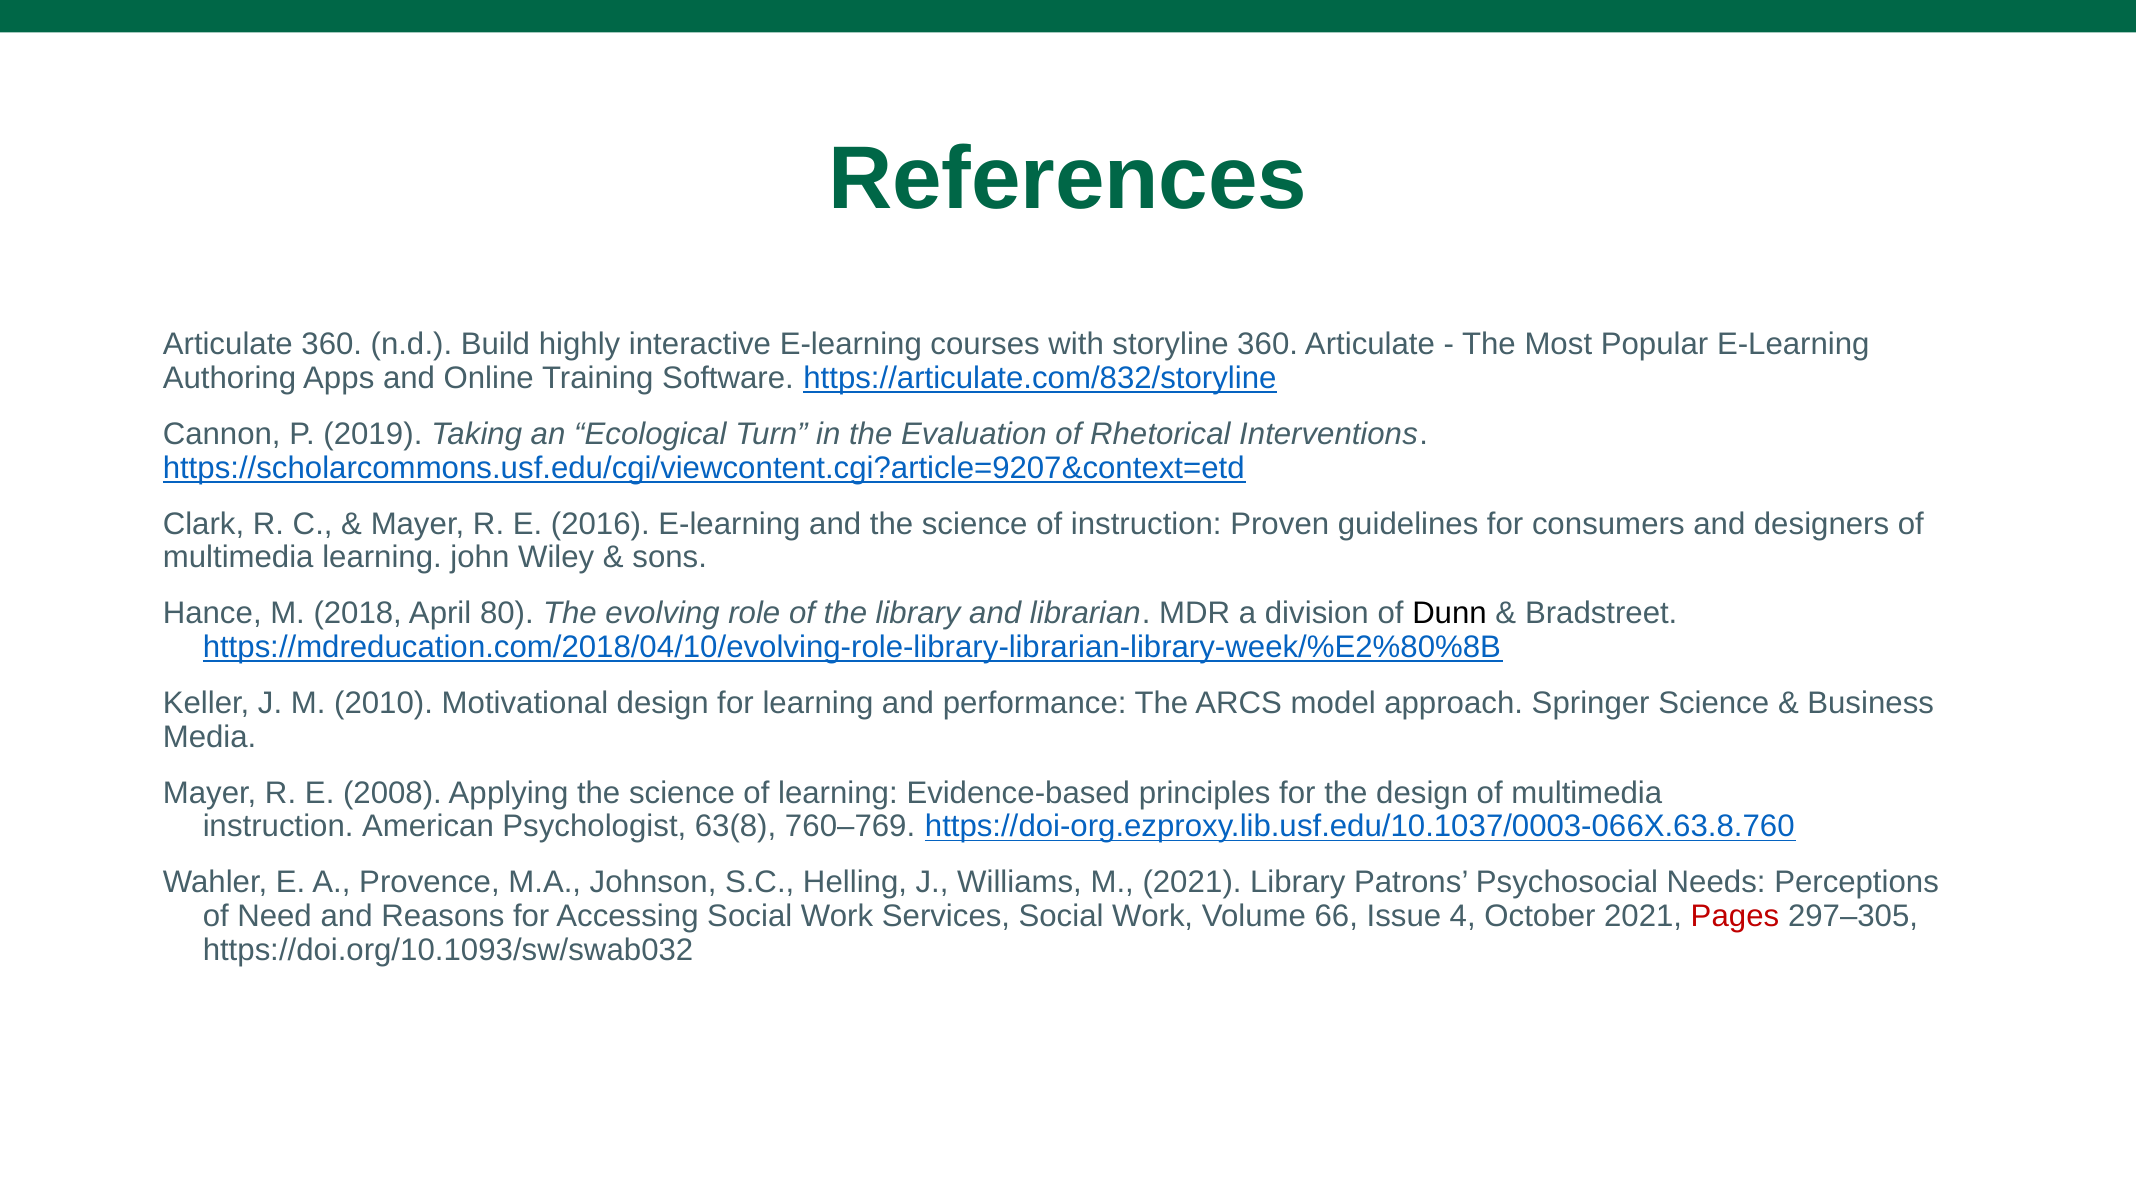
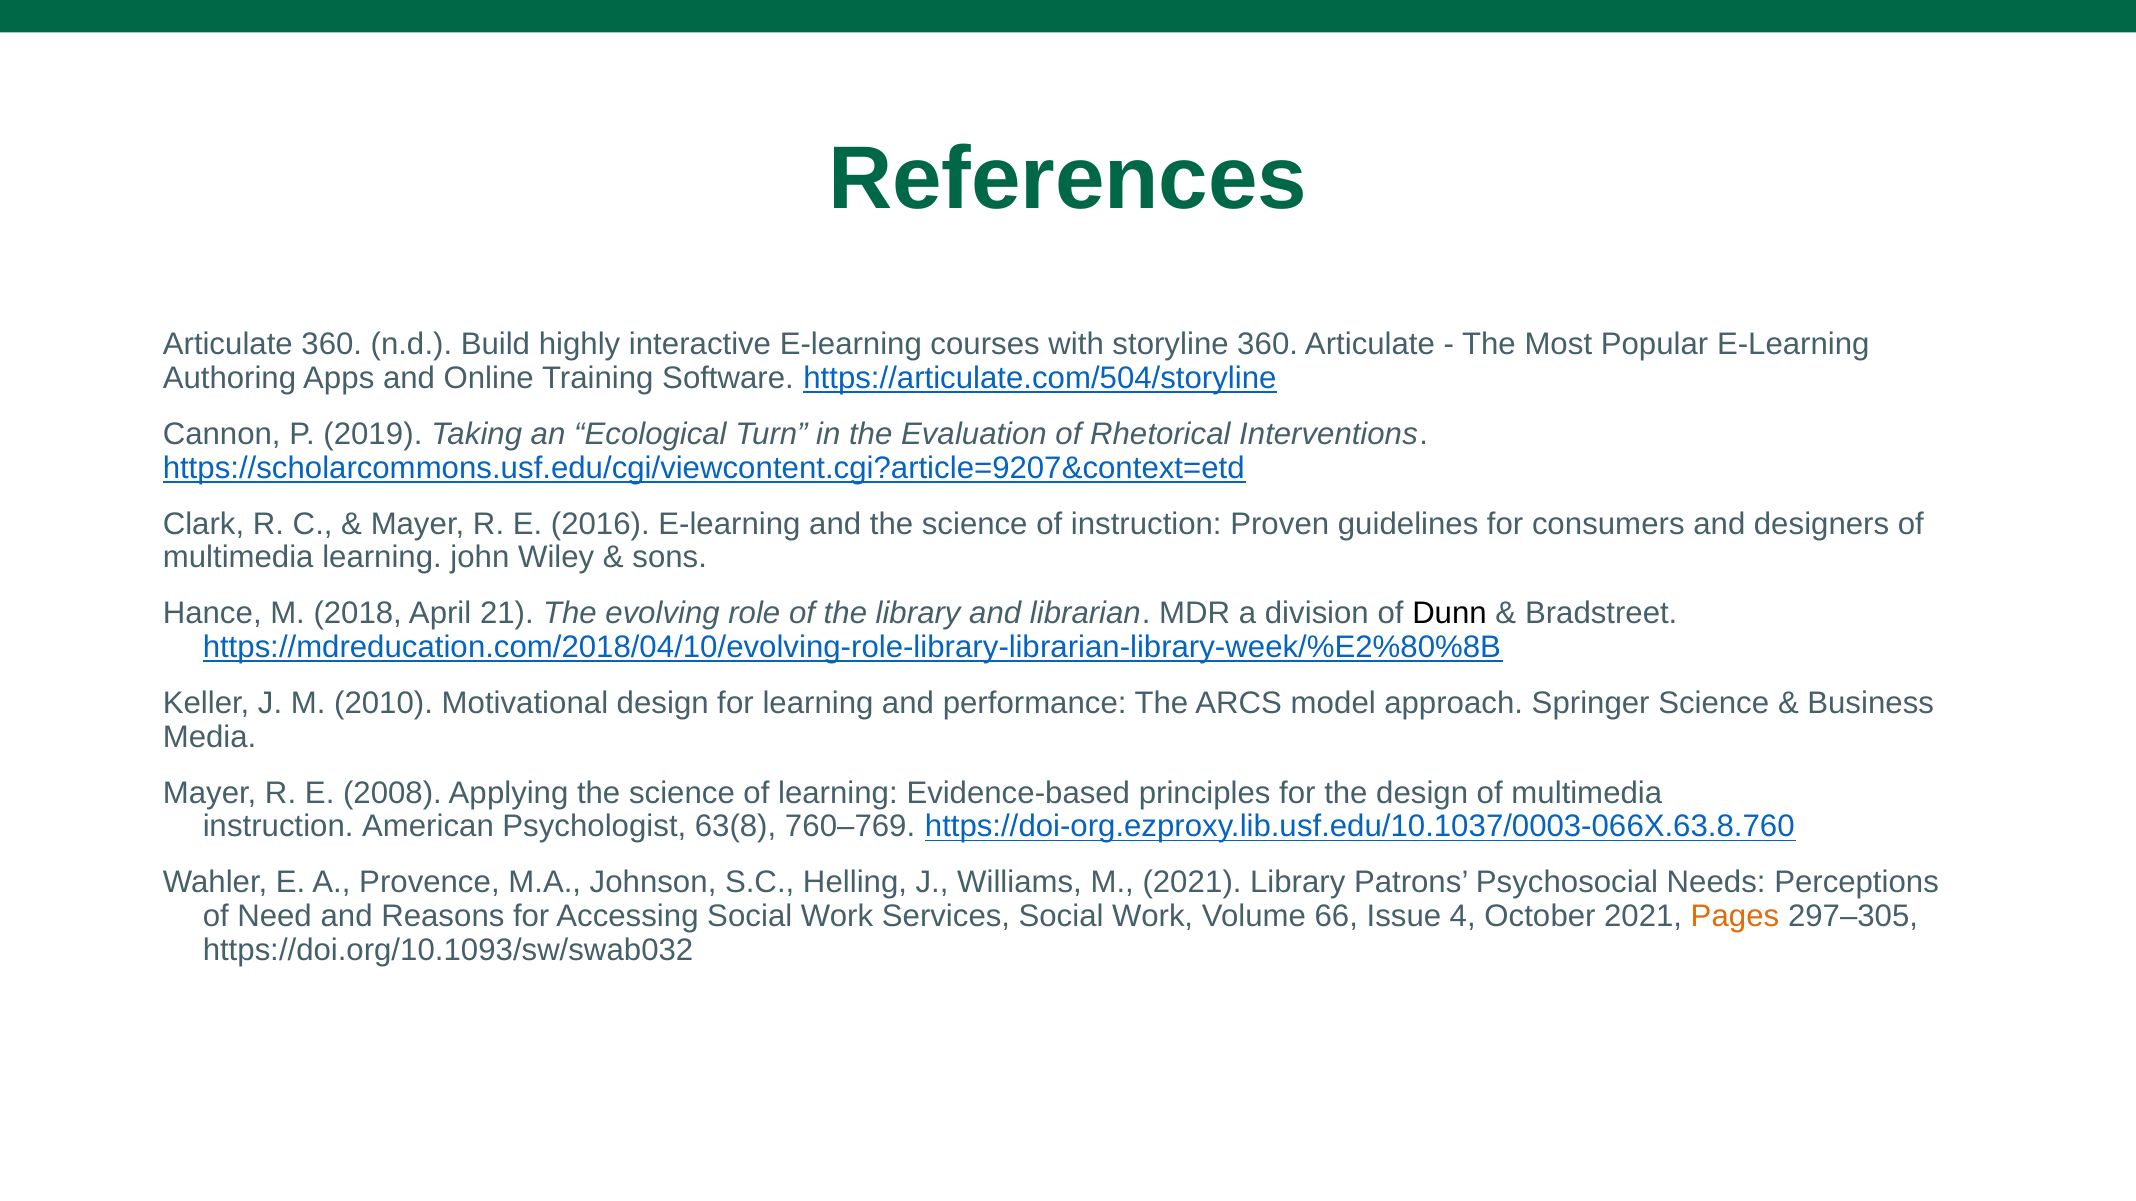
https://articulate.com/832/storyline: https://articulate.com/832/storyline -> https://articulate.com/504/storyline (1040, 378)
80: 80 -> 21 (507, 614)
Pages colour: red -> orange (1735, 917)
